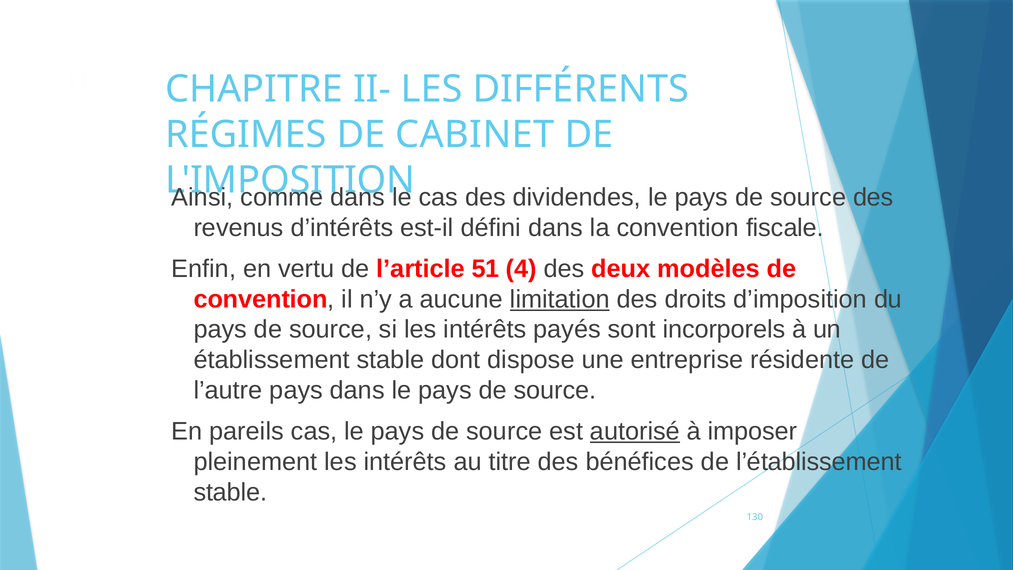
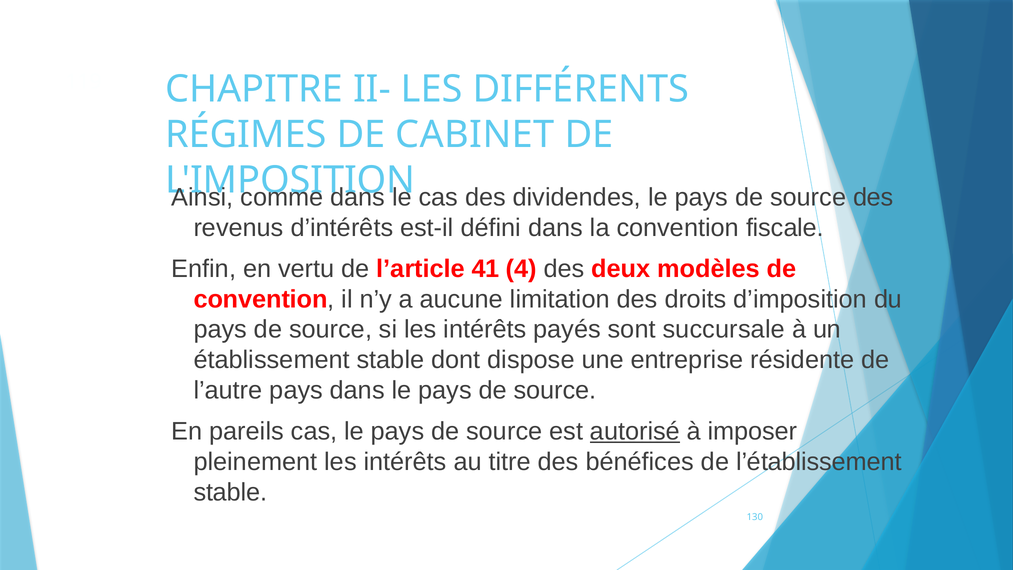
51: 51 -> 41 (486, 269)
limitation underline: present -> none (560, 299)
incorporels: incorporels -> succursale (724, 330)
